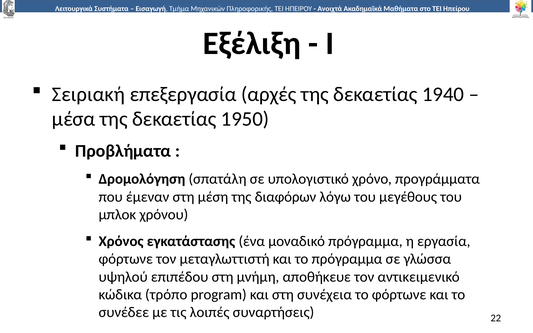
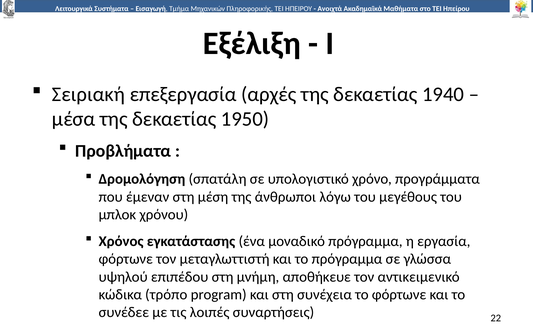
διαφόρων: διαφόρων -> άνθρωποι (285, 197)
